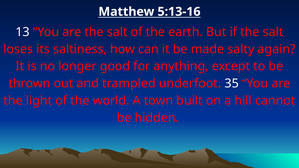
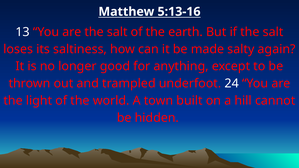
35: 35 -> 24 (232, 84)
